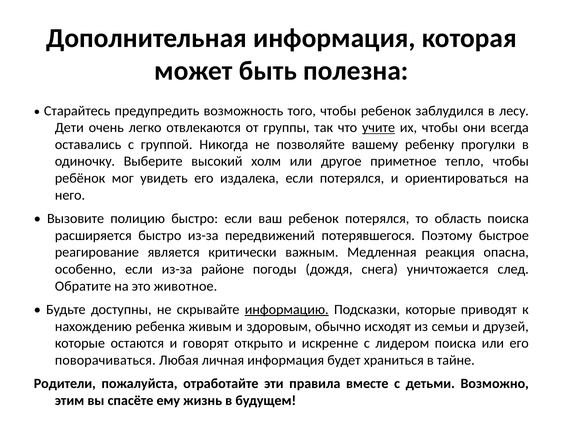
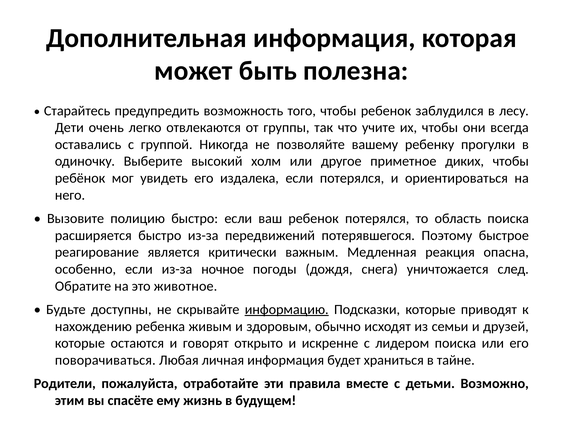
учите underline: present -> none (379, 128)
тепло: тепло -> диких (465, 161)
районе: районе -> ночное (223, 269)
